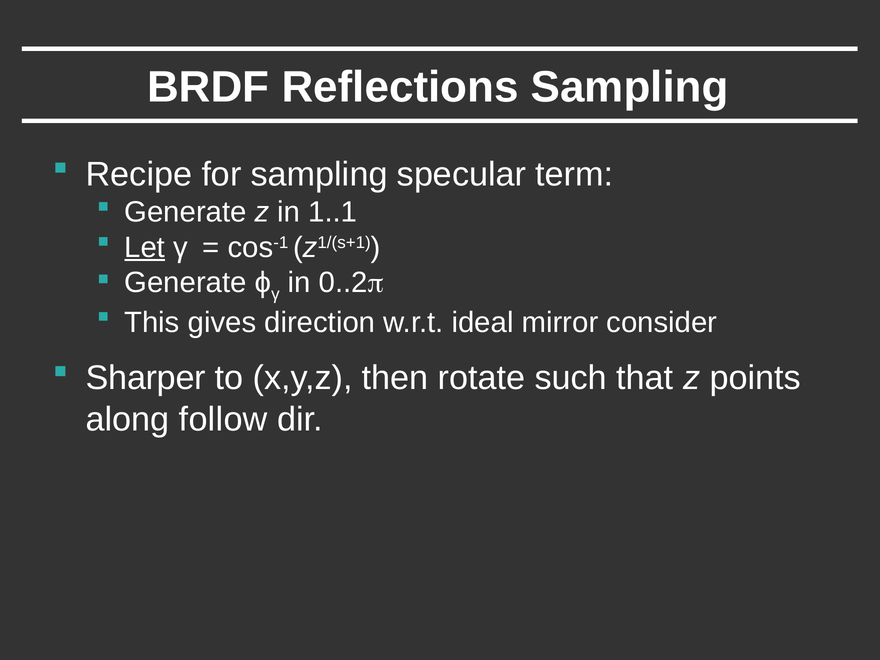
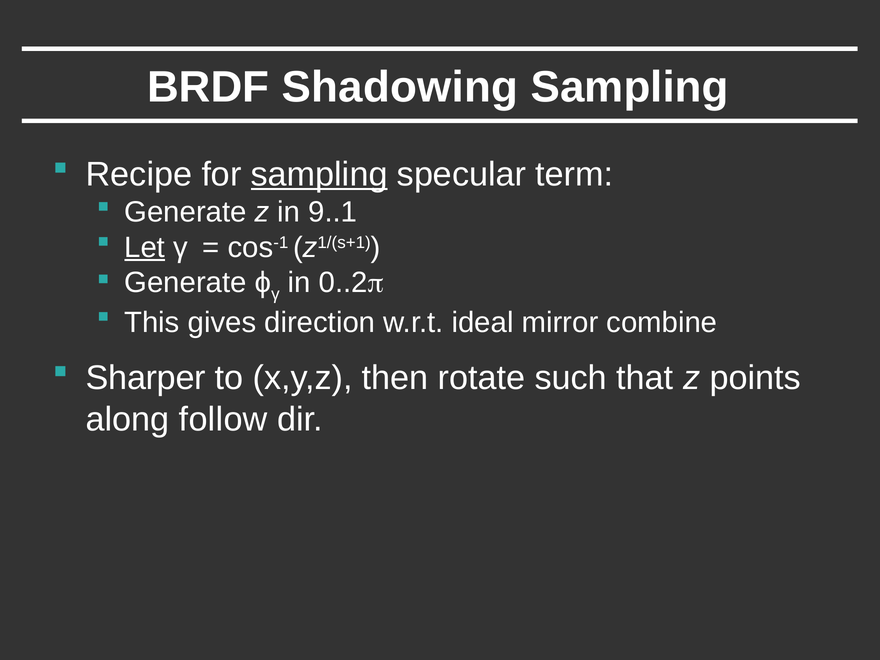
Reflections: Reflections -> Shadowing (400, 87)
sampling underline: none -> present (319, 174)
1..1: 1..1 -> 9..1 (333, 212)
consider: consider -> combine (662, 323)
